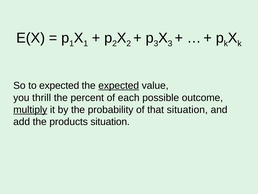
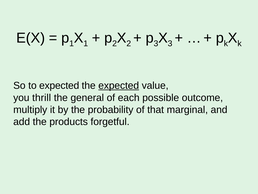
percent: percent -> general (87, 97)
multiply underline: present -> none (30, 109)
that situation: situation -> marginal (187, 109)
products situation: situation -> forgetful (110, 122)
